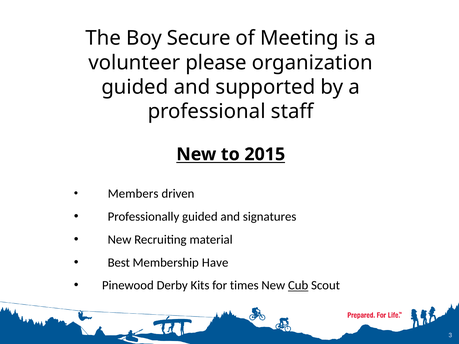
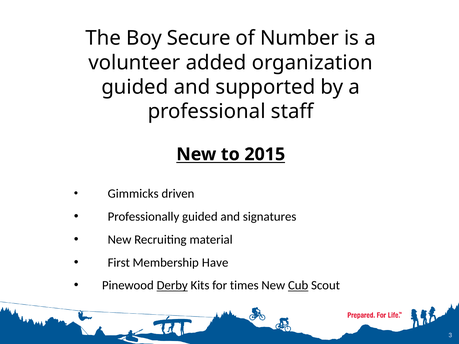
Meeting: Meeting -> Number (300, 38)
please: please -> added (216, 63)
Members: Members -> Gimmicks (133, 194)
Best: Best -> First (119, 263)
Derby underline: none -> present (172, 286)
